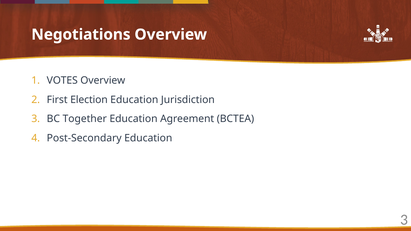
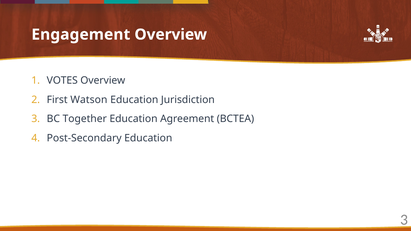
Negotiations: Negotiations -> Engagement (81, 35)
Election: Election -> Watson (89, 100)
